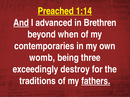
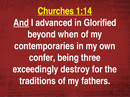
Preached: Preached -> Churches (56, 11)
Brethren: Brethren -> Glorified (100, 23)
womb: womb -> confer (42, 58)
fathers underline: present -> none (96, 81)
